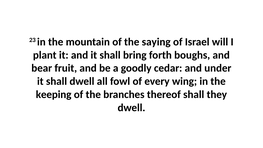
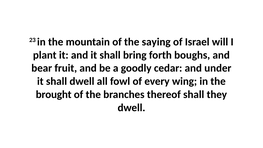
keeping: keeping -> brought (54, 94)
